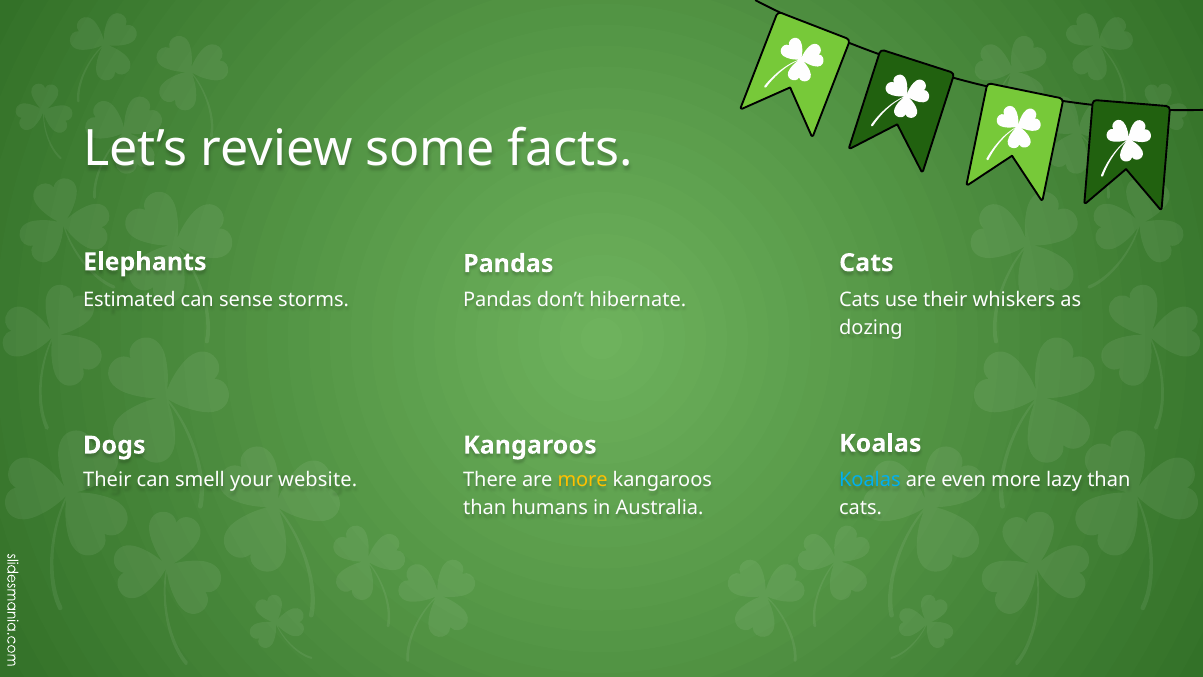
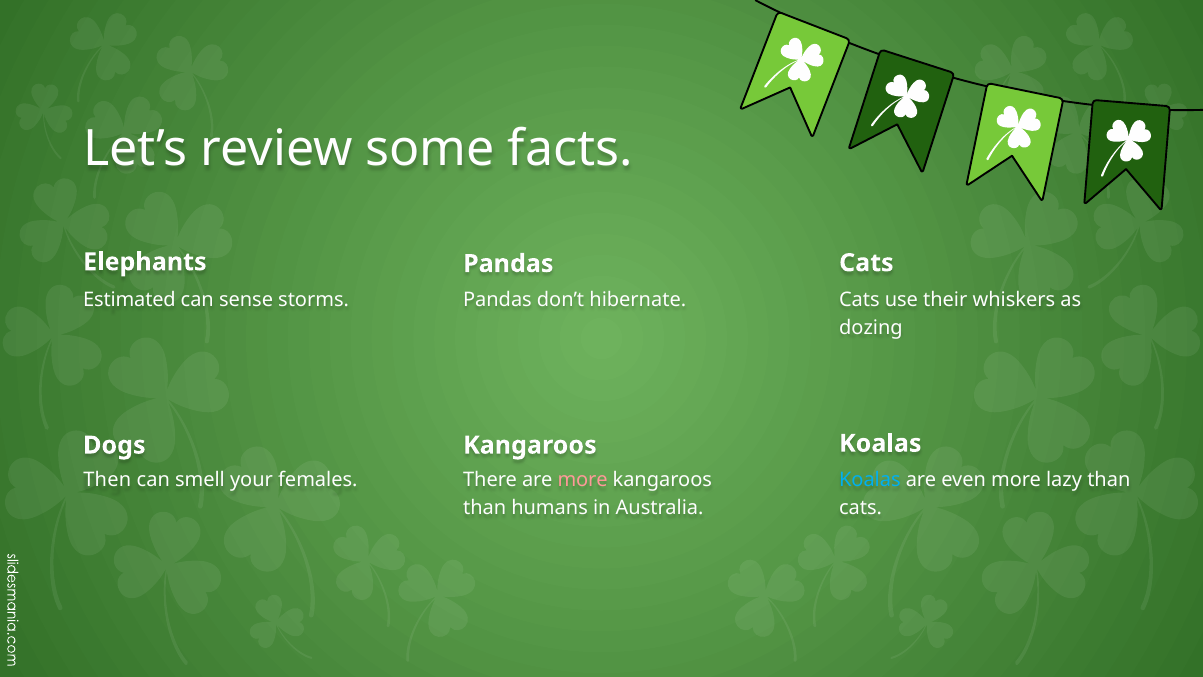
Their: Their -> Then (107, 480)
website: website -> females (318, 480)
more colour: yellow -> pink (583, 480)
